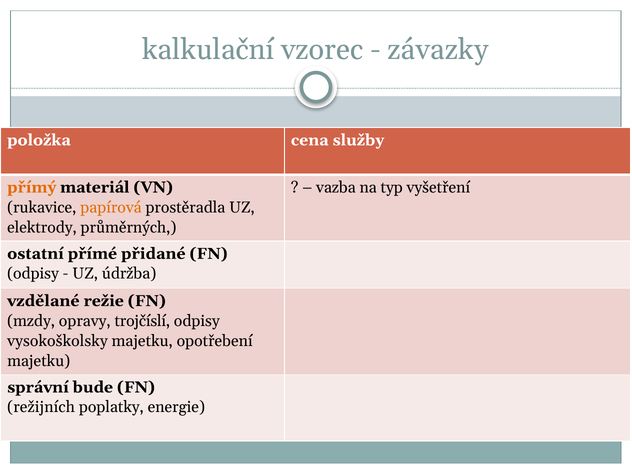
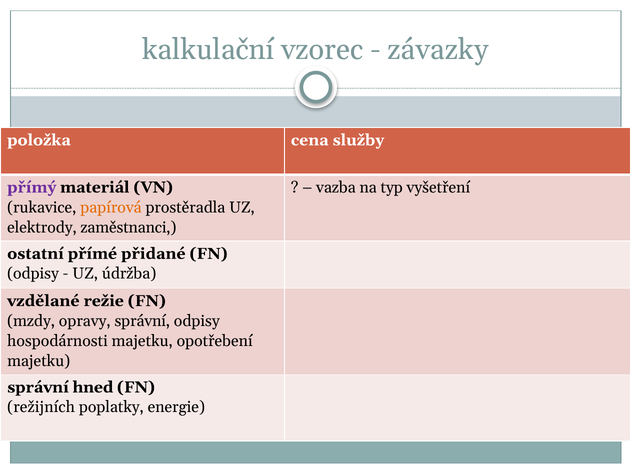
přímý colour: orange -> purple (32, 187)
průměrných: průměrných -> zaměstnanci (129, 227)
opravy trojčíslí: trojčíslí -> správní (142, 321)
vysokoškolsky: vysokoškolsky -> hospodárnosti (57, 341)
bude: bude -> hned (93, 387)
